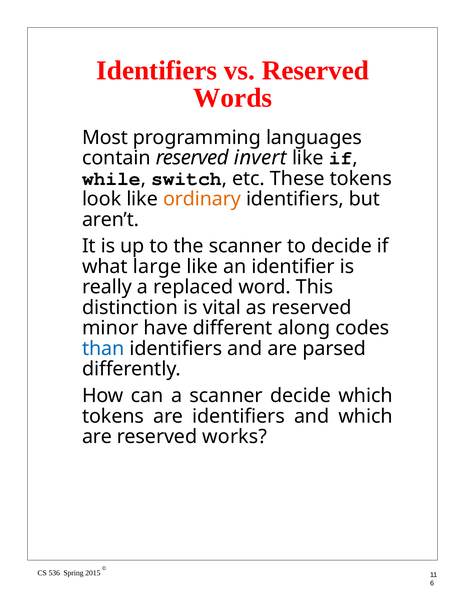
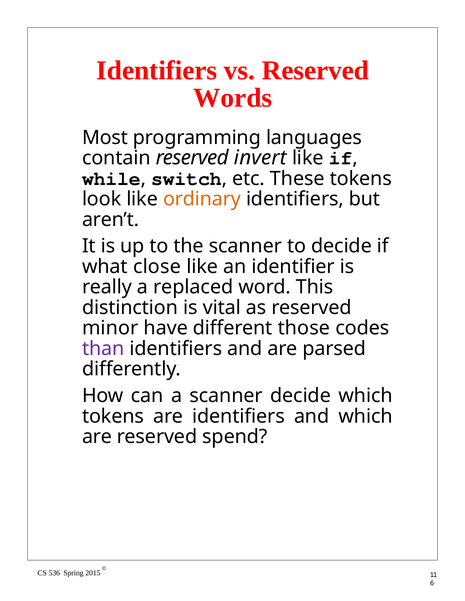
large: large -> close (157, 267)
along: along -> those (304, 329)
than colour: blue -> purple (103, 349)
works: works -> spend (235, 437)
